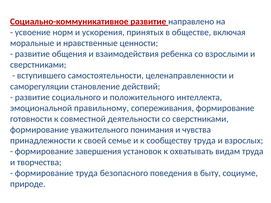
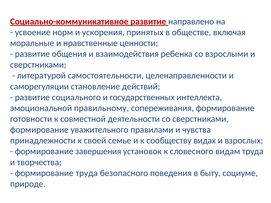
вступившего: вступившего -> литературой (41, 76)
положительного: положительного -> государственных (142, 97)
понимания: понимания -> правилами (152, 130)
сообществу труда: труда -> видах (205, 141)
охватывать: охватывать -> словесного (192, 152)
